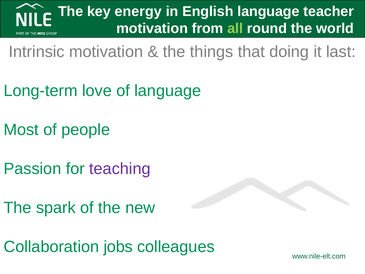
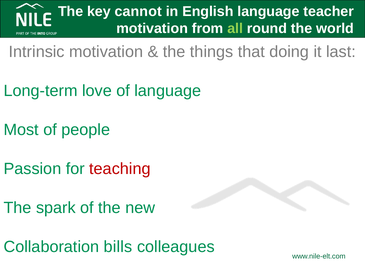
energy: energy -> cannot (138, 11)
teaching colour: purple -> red (120, 169)
jobs: jobs -> bills (118, 247)
